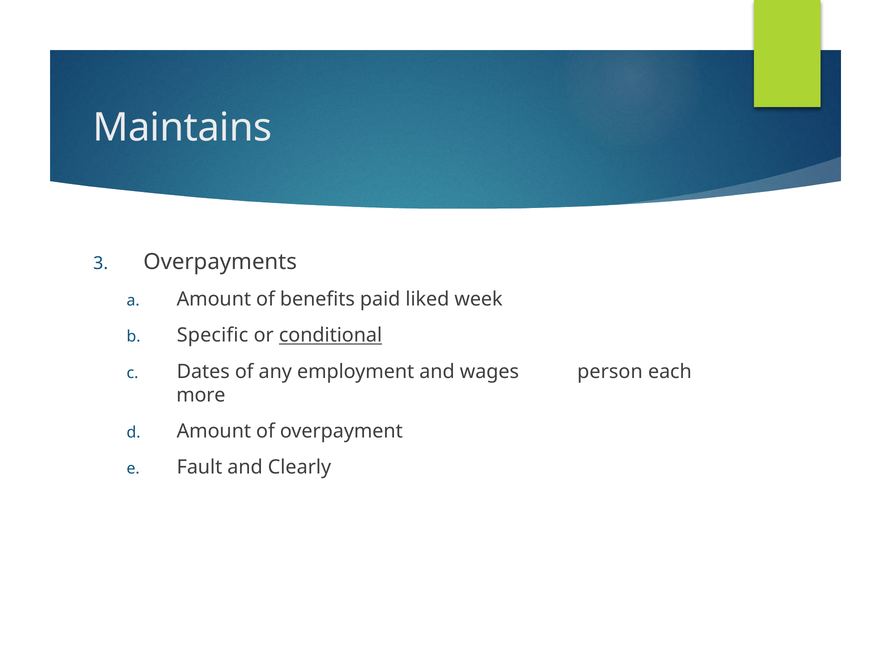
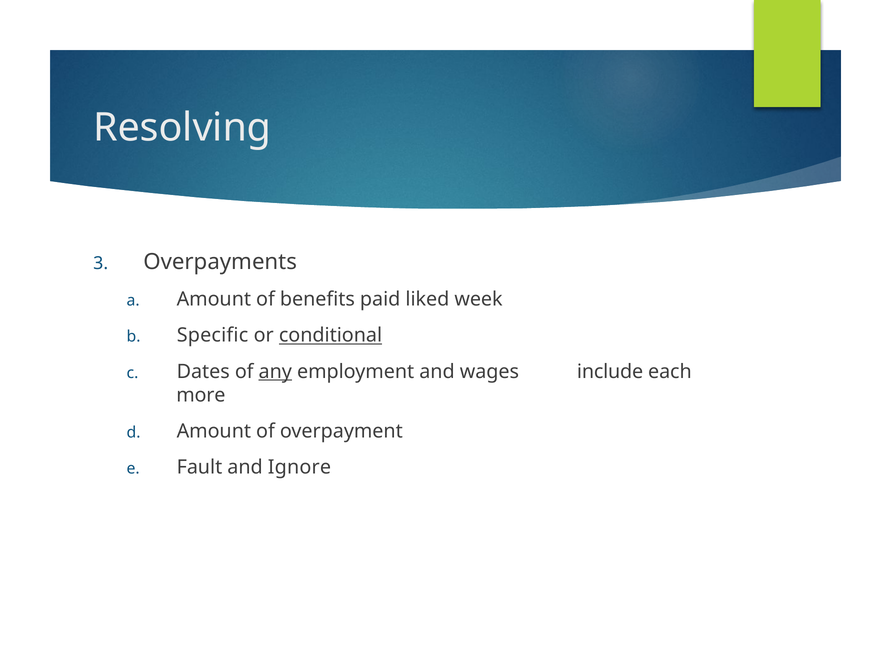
Maintains: Maintains -> Resolving (182, 128)
any underline: none -> present (275, 371)
person: person -> include (610, 371)
Clearly: Clearly -> Ignore (299, 467)
